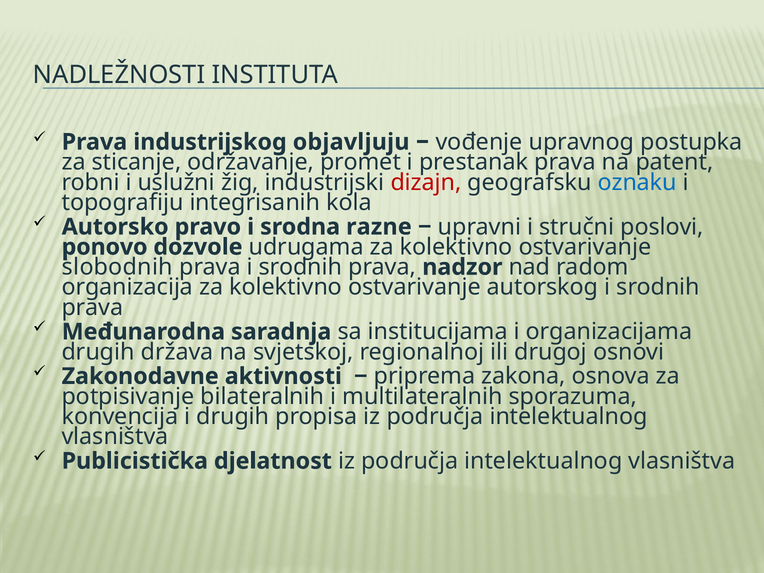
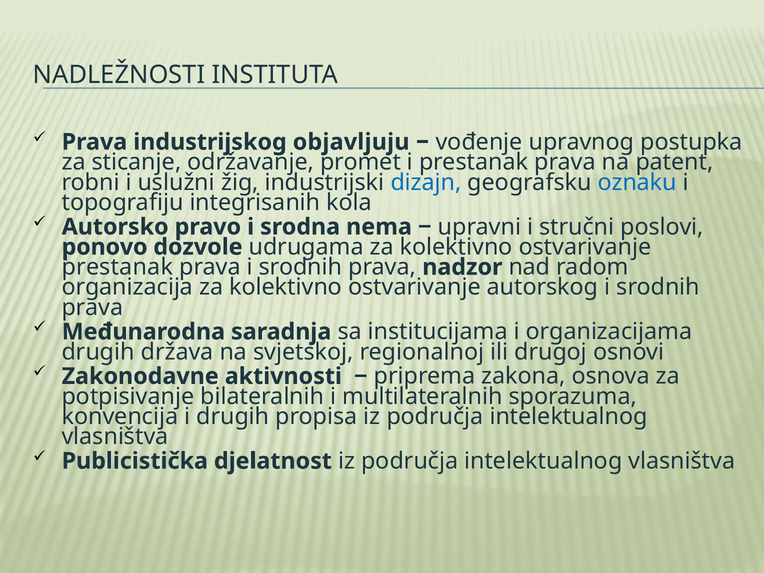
dizajn colour: red -> blue (426, 182)
razne: razne -> nema (379, 227)
slobodnih: slobodnih -> prestanak (117, 267)
